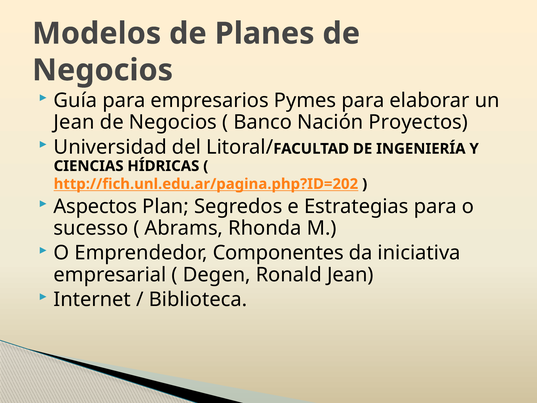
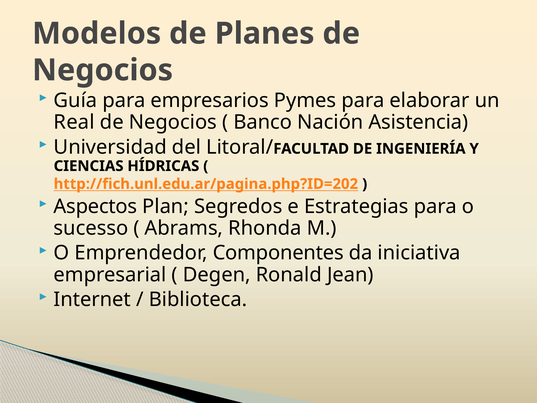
Jean: Jean -> Real (74, 122)
Proyectos: Proyectos -> Asistencia (418, 122)
